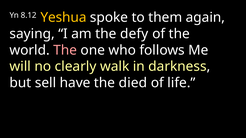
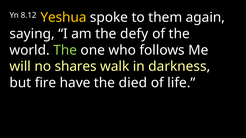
The colour: pink -> light green (65, 50)
clearly: clearly -> shares (76, 67)
sell: sell -> fire (46, 83)
